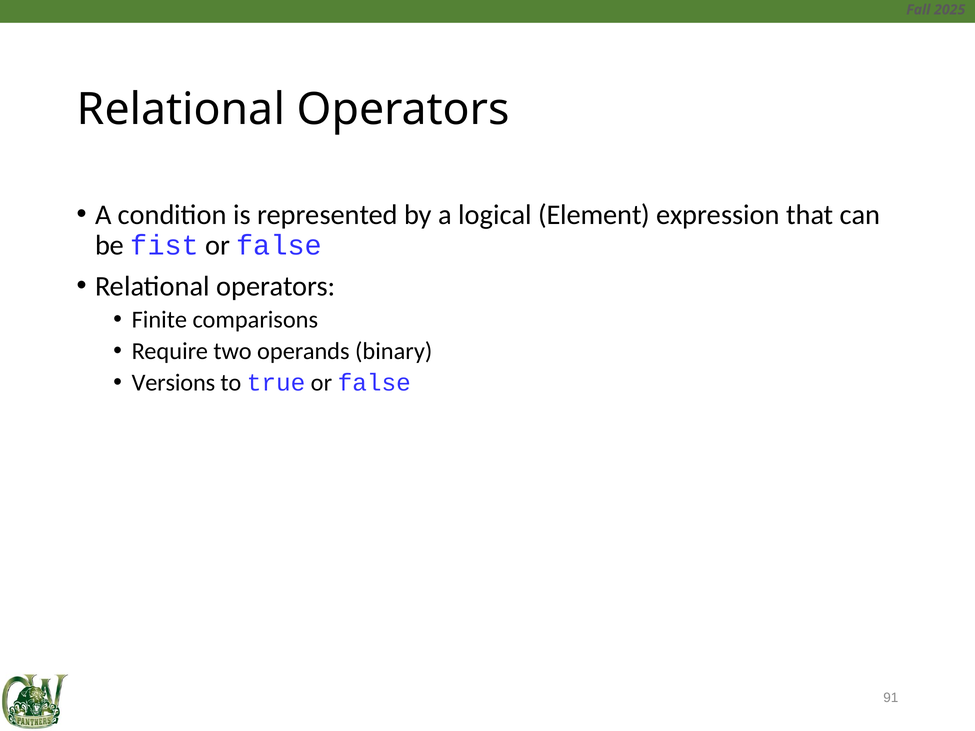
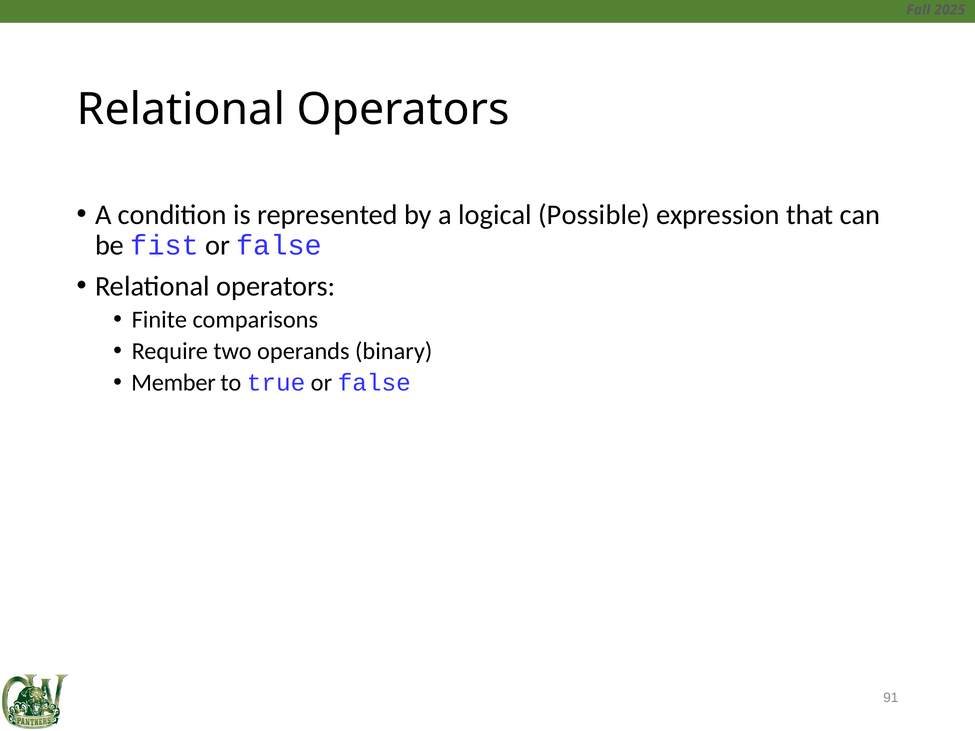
Element: Element -> Possible (594, 215)
Versions: Versions -> Member (173, 383)
